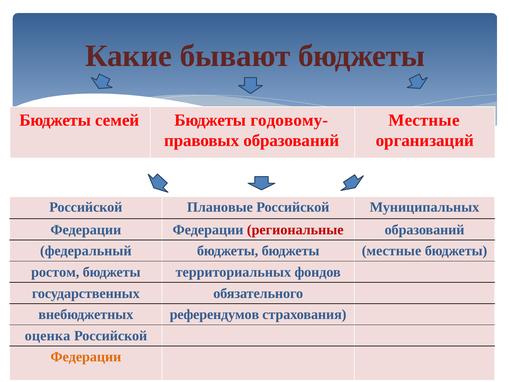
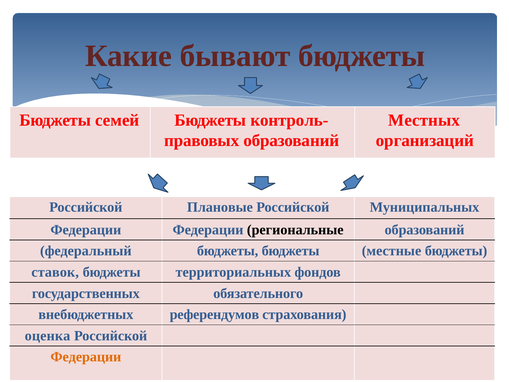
годовому-: годовому- -> контроль- (289, 120)
Местные: Местные -> Местных (424, 120)
региональные colour: red -> black (295, 230)
ростом: ростом -> ставок (55, 272)
